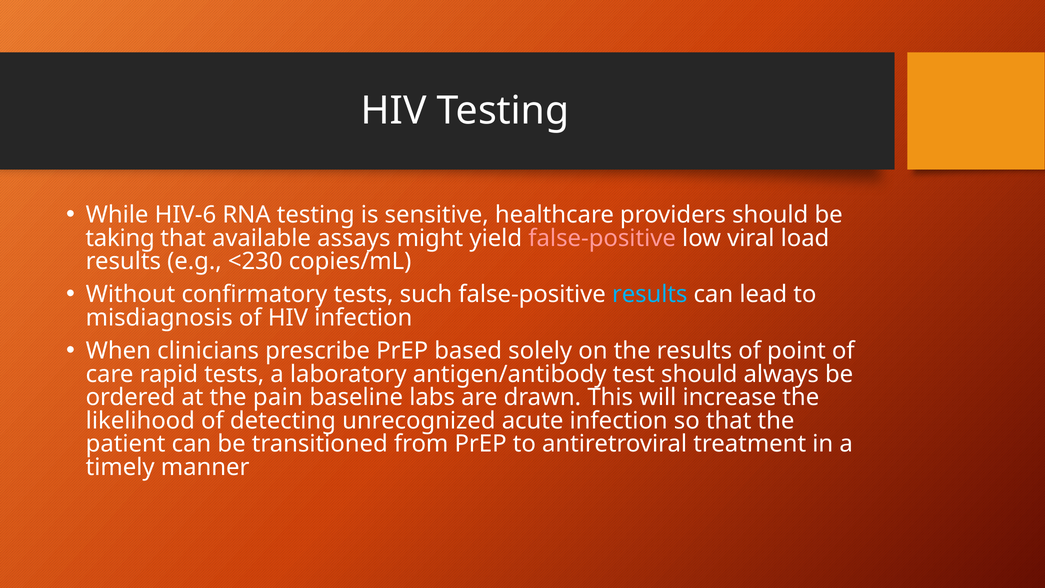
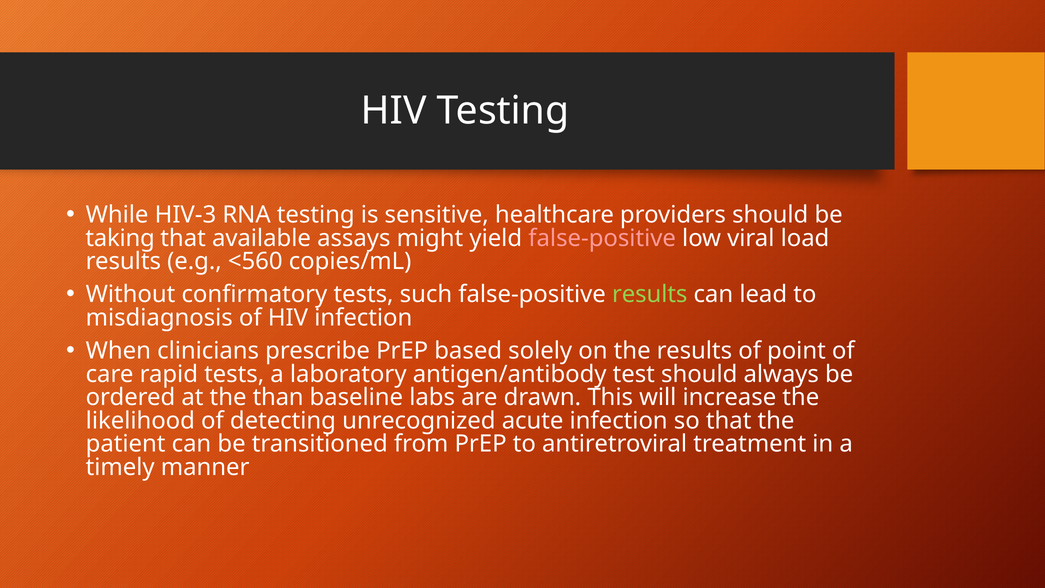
HIV-6: HIV-6 -> HIV-3 (185, 215)
<230: <230 -> <560 (255, 261)
results colour: light blue -> light green (650, 294)
pain: pain -> than (278, 397)
